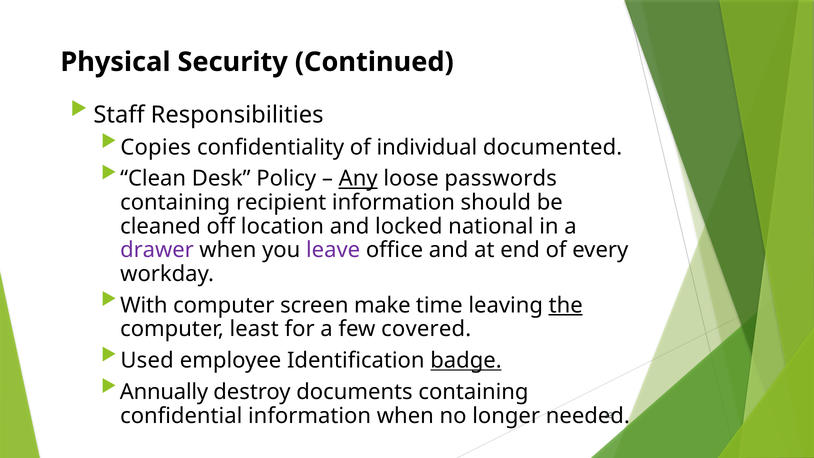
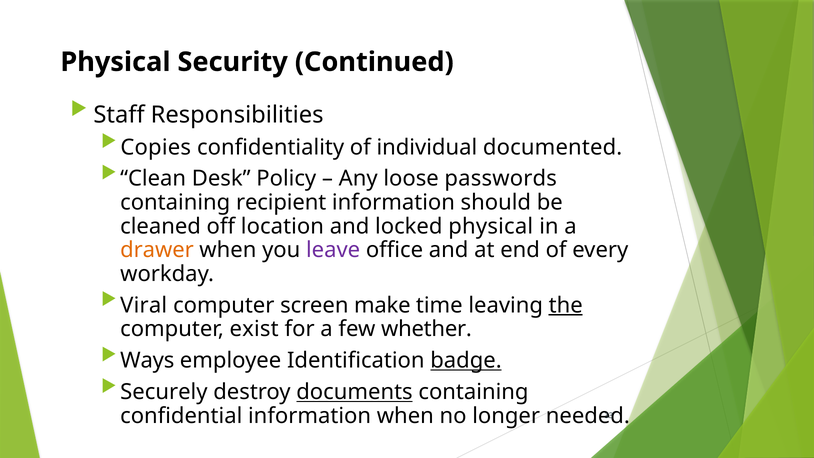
Any underline: present -> none (358, 179)
locked national: national -> physical (491, 226)
drawer colour: purple -> orange (157, 250)
With: With -> Viral (144, 305)
least: least -> exist (254, 329)
covered: covered -> whether (426, 329)
Used: Used -> Ways (147, 360)
Annually: Annually -> Securely (164, 392)
documents underline: none -> present (354, 392)
